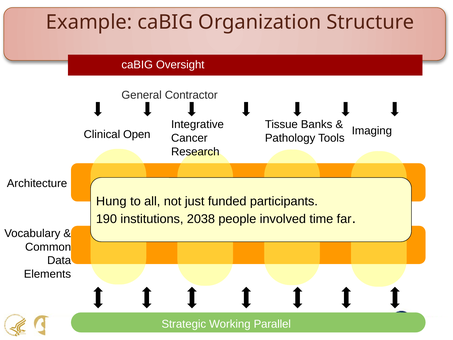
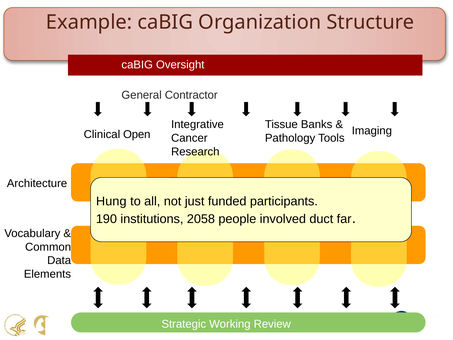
2038: 2038 -> 2058 (201, 219)
time: time -> duct (321, 219)
Parallel: Parallel -> Review (272, 324)
